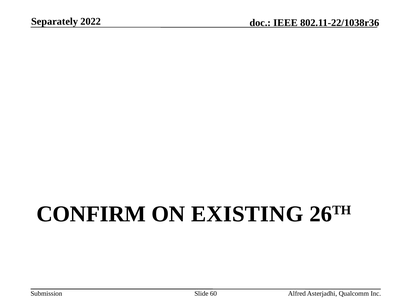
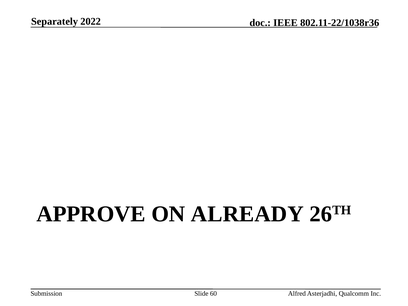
CONFIRM: CONFIRM -> APPROVE (91, 214)
EXISTING: EXISTING -> ALREADY (247, 214)
